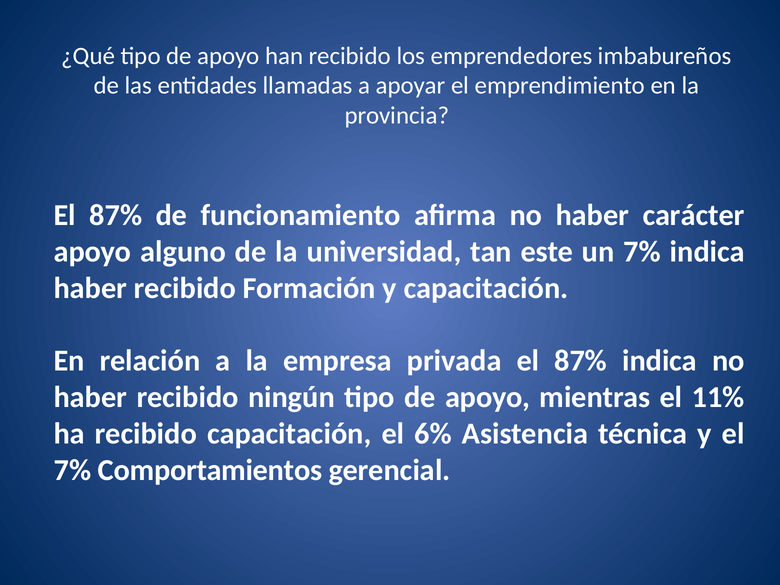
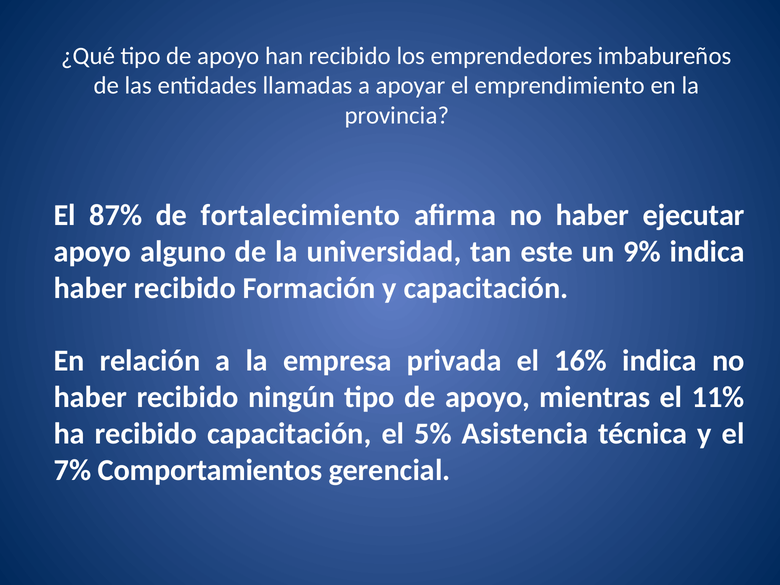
funcionamiento: funcionamiento -> fortalecimiento (300, 215)
carácter: carácter -> ejecutar (694, 215)
un 7%: 7% -> 9% (642, 252)
privada el 87%: 87% -> 16% (581, 361)
6%: 6% -> 5% (433, 434)
